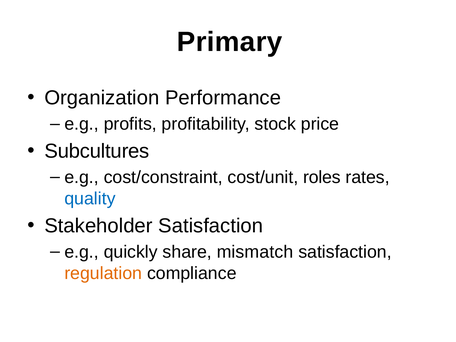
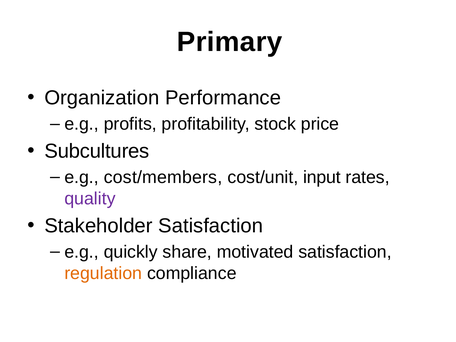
cost/constraint: cost/constraint -> cost/members (163, 177)
roles: roles -> input (322, 177)
quality colour: blue -> purple (90, 199)
mismatch: mismatch -> motivated (255, 252)
